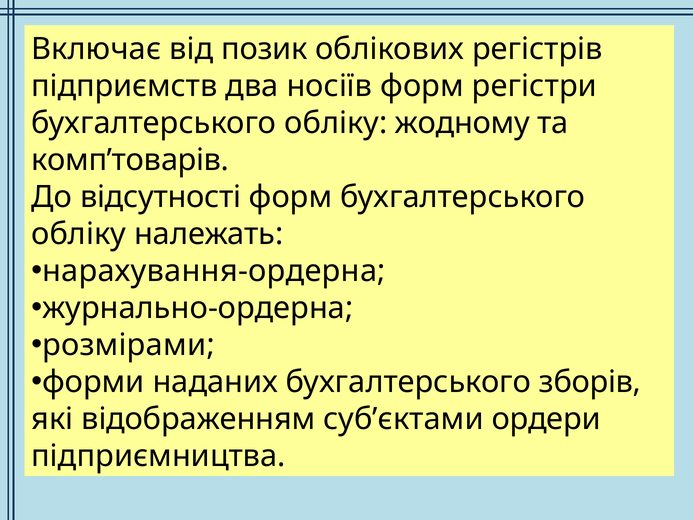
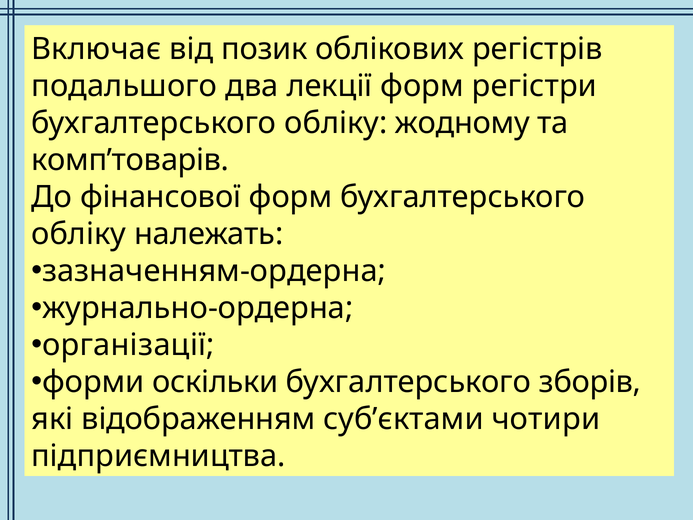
підприємств: підприємств -> подальшого (124, 86)
носіїв: носіїв -> лекції (329, 86)
відсутності: відсутності -> фінансової (161, 197)
нарахування-ордерна: нарахування-ордерна -> зазначенням-ордерна (214, 271)
розмірами: розмірами -> організації (128, 345)
наданих: наданих -> оскільки (215, 382)
ордери: ордери -> чотири (546, 419)
